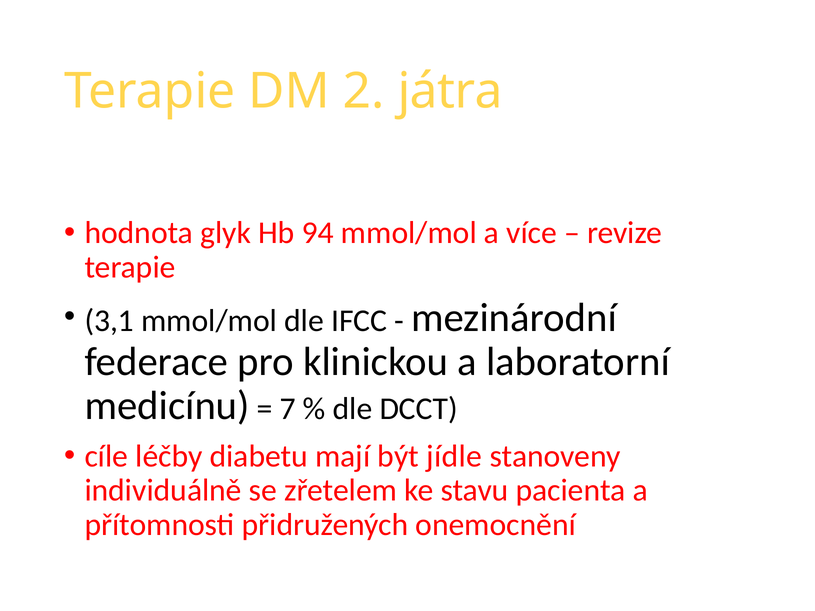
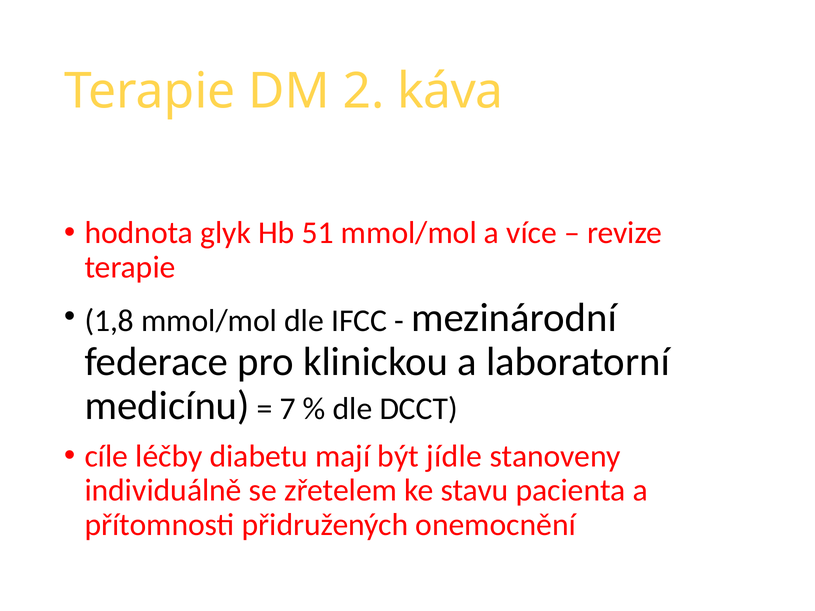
játra: játra -> káva (450, 91)
94: 94 -> 51 (318, 233)
3,1: 3,1 -> 1,8 (109, 321)
